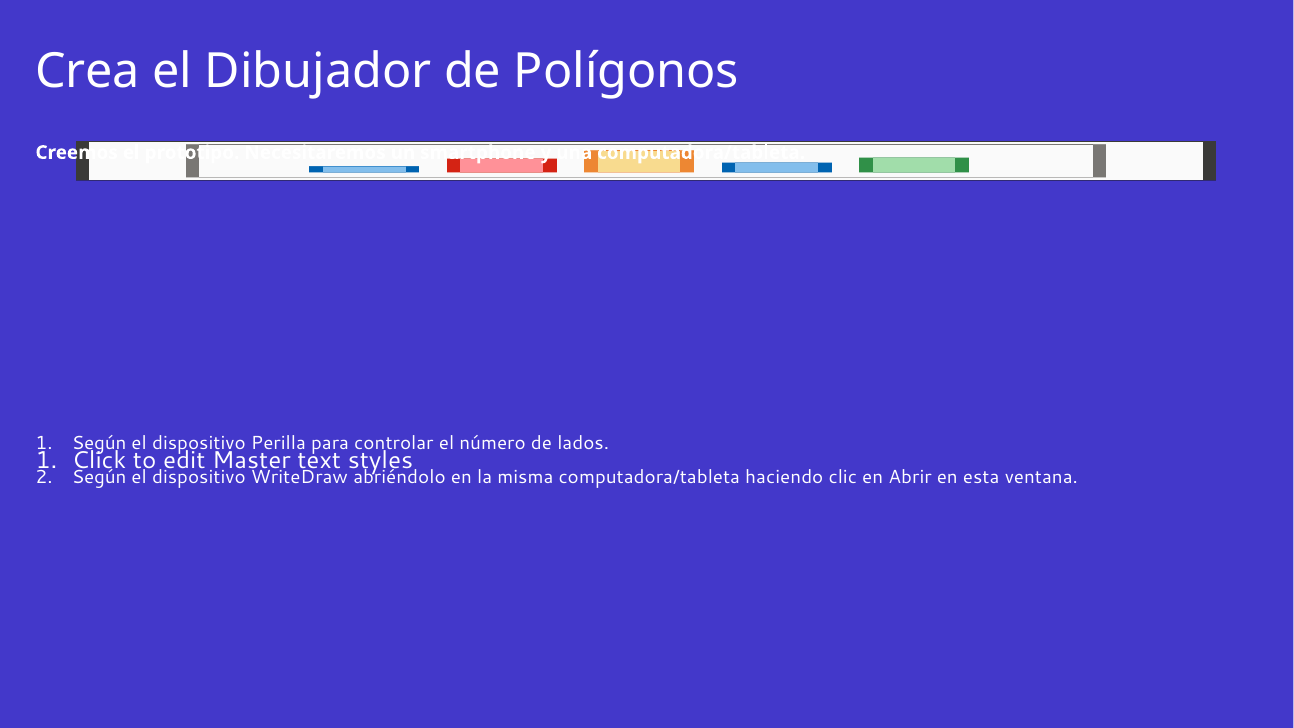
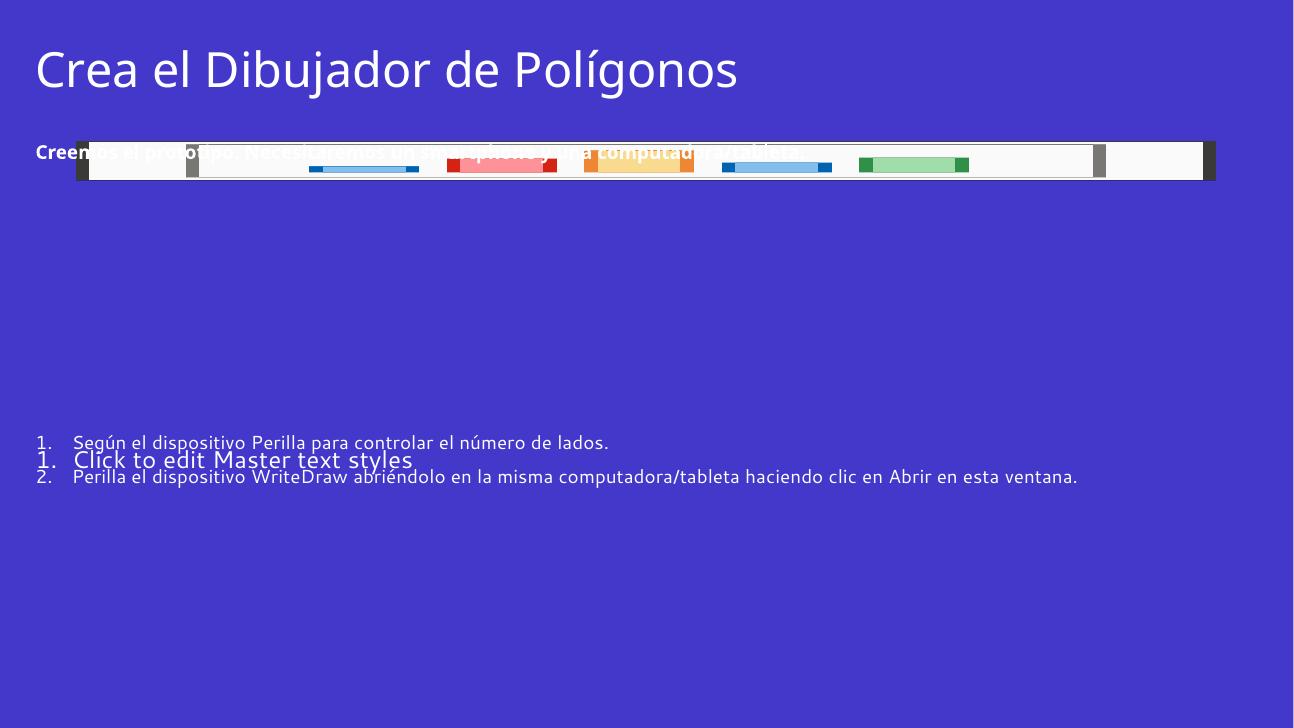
Según: Según -> Perilla (99, 477)
